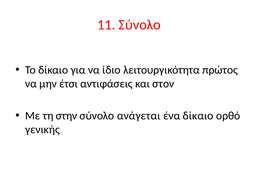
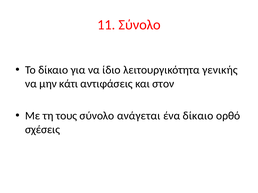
πρώτος: πρώτος -> γενικής (220, 70)
έτσι: έτσι -> κάτι (69, 84)
στην: στην -> τους (67, 116)
γενικής: γενικής -> σχέσεις (43, 130)
